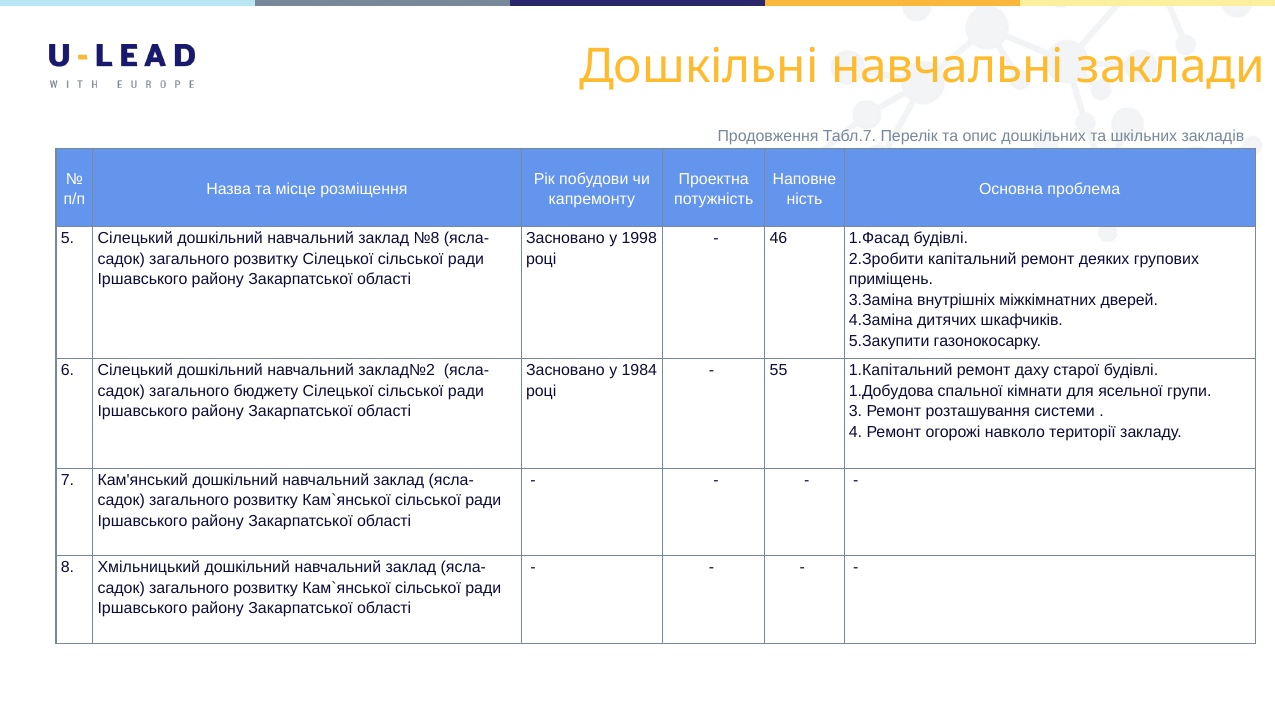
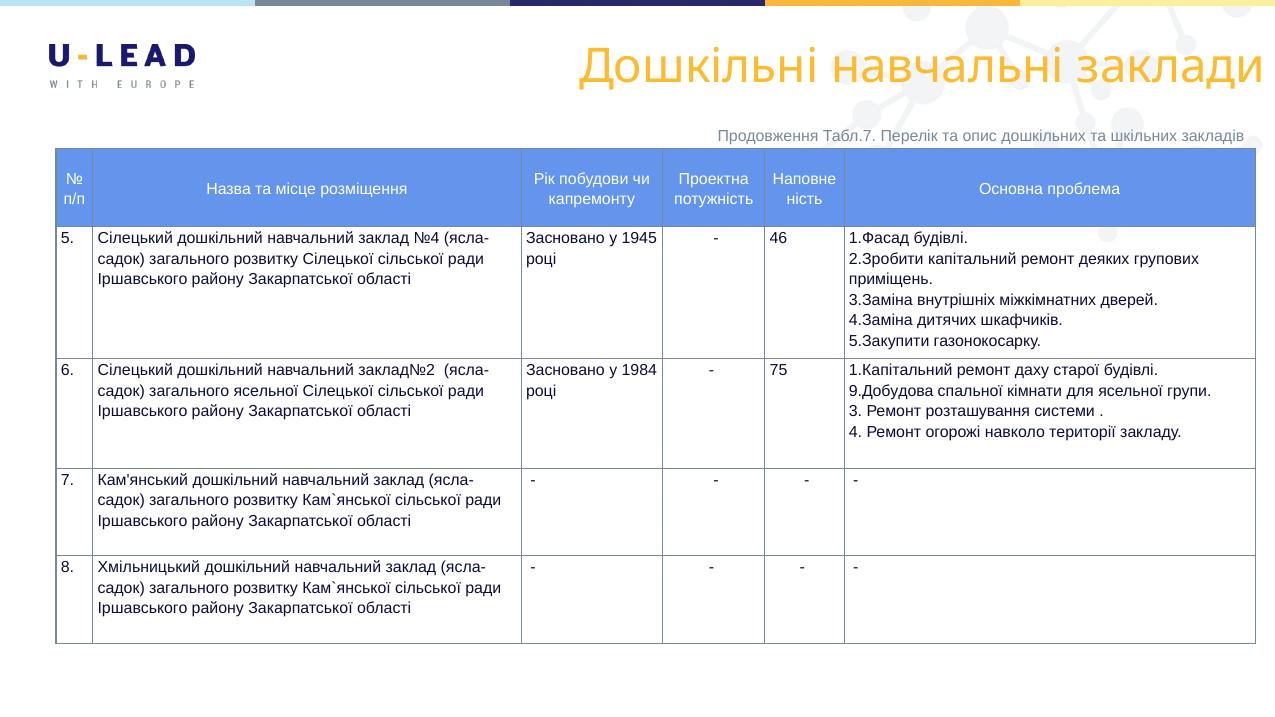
№8: №8 -> №4 (426, 239)
1998: 1998 -> 1945 (639, 239)
55: 55 -> 75 (779, 371)
загального бюджету: бюджету -> ясельної (266, 391)
1.Добудова: 1.Добудова -> 9.Добудова (891, 391)
